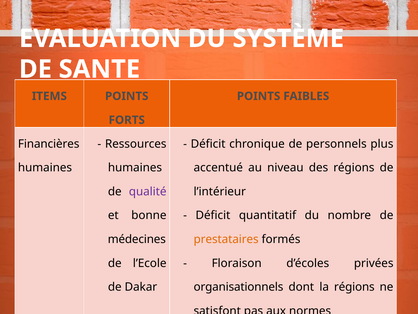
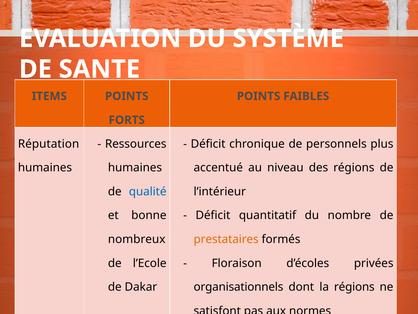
Financières: Financières -> Réputation (49, 144)
qualité colour: purple -> blue (148, 191)
médecines: médecines -> nombreux (137, 239)
